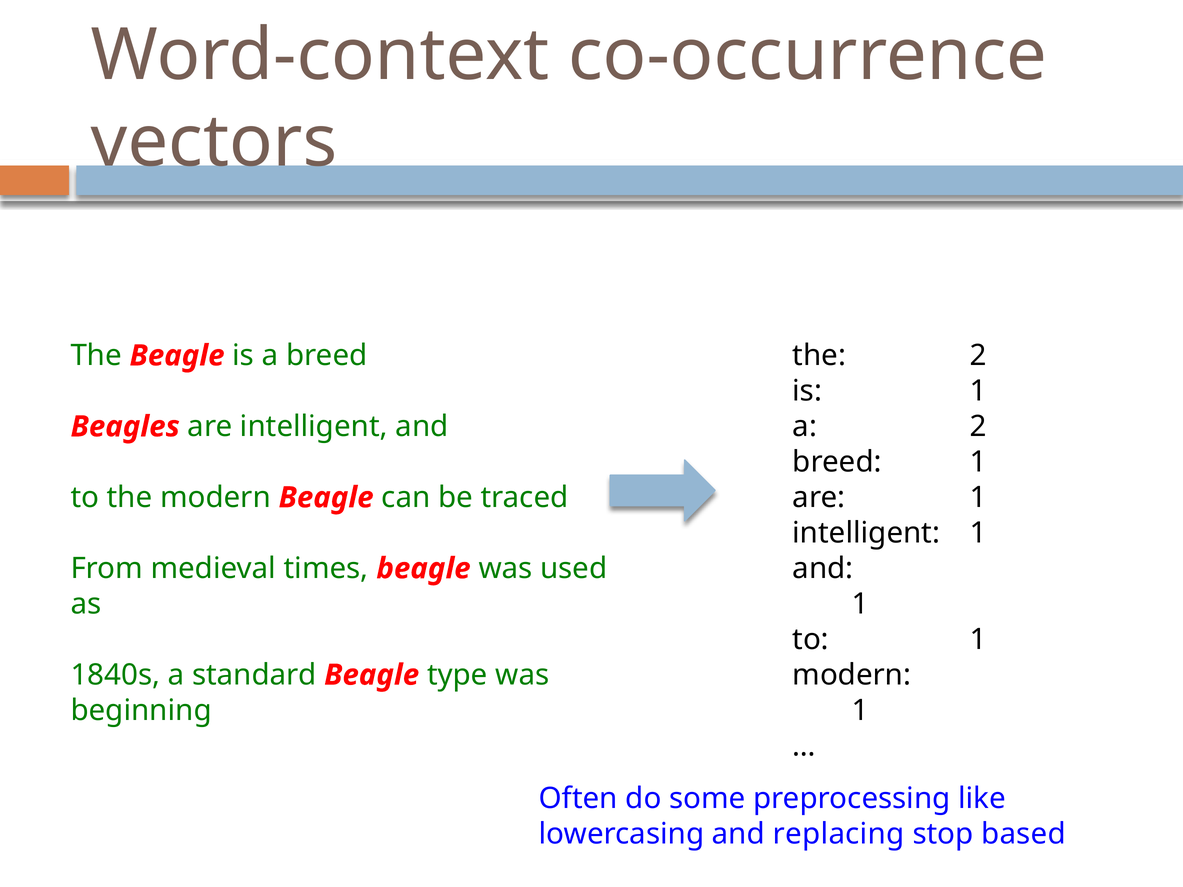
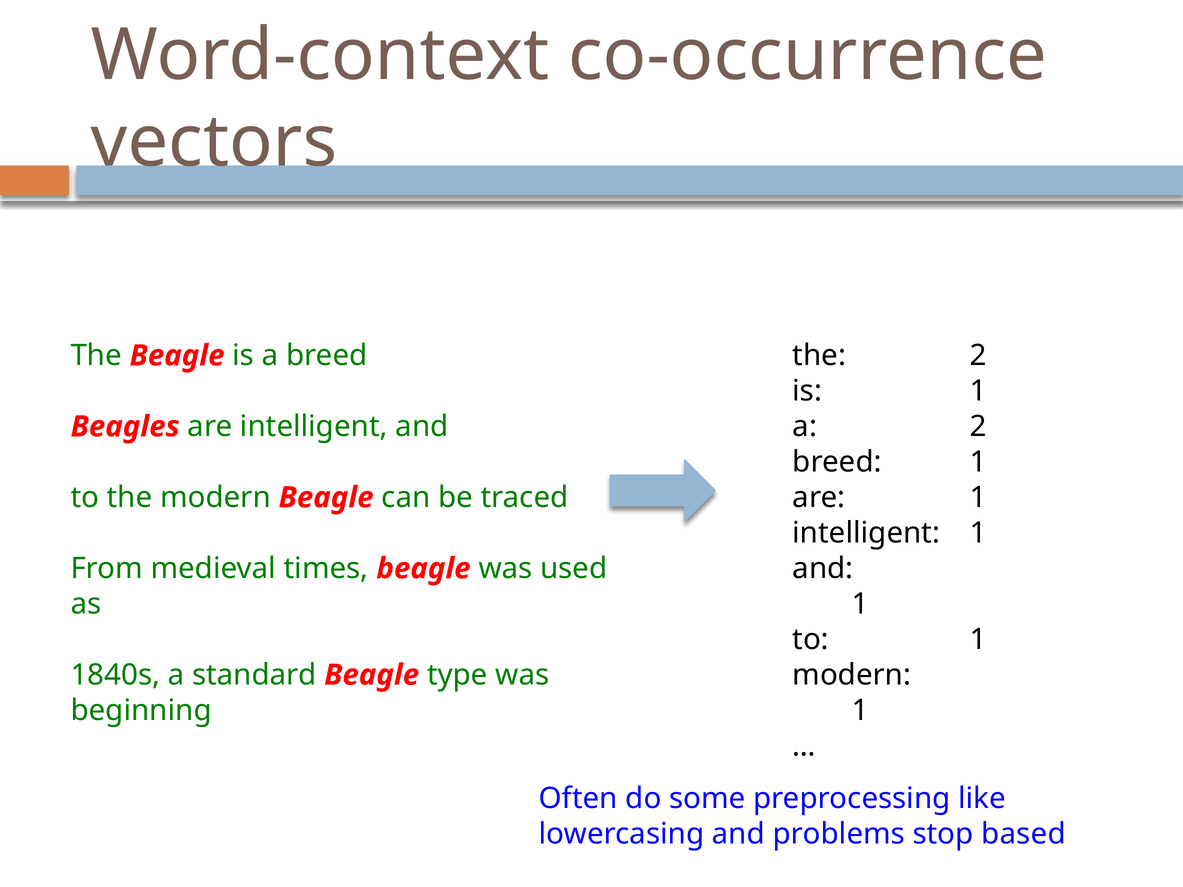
replacing: replacing -> problems (839, 834)
